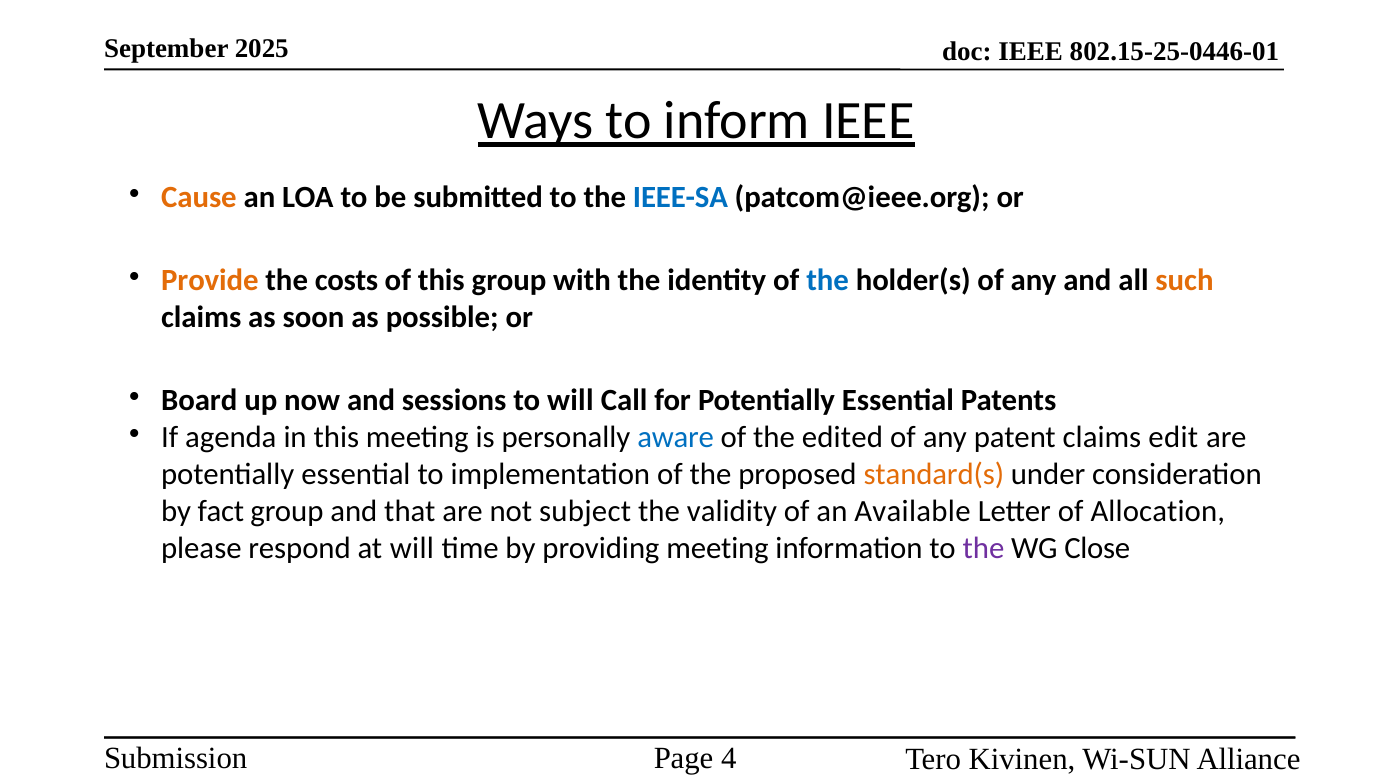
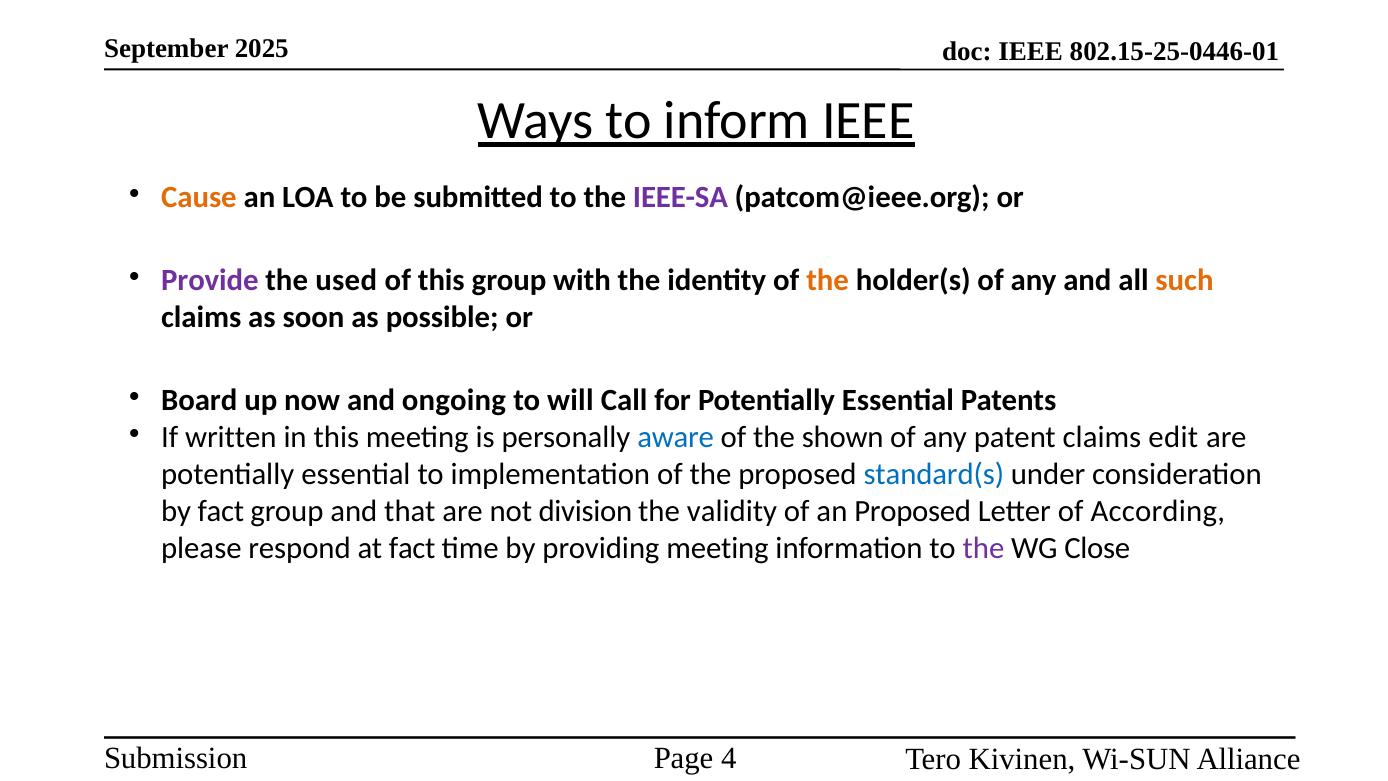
IEEE-SA colour: blue -> purple (680, 197)
Provide colour: orange -> purple (210, 280)
costs: costs -> used (346, 280)
the colour: blue -> orange (828, 280)
sessions: sessions -> ongoing (454, 400)
agenda: agenda -> written (231, 437)
edited: edited -> shown (843, 437)
standard(s colour: orange -> blue (934, 474)
subject: subject -> division (585, 511)
an Available: Available -> Proposed (913, 511)
Allocation: Allocation -> According (1158, 511)
at will: will -> fact (412, 548)
